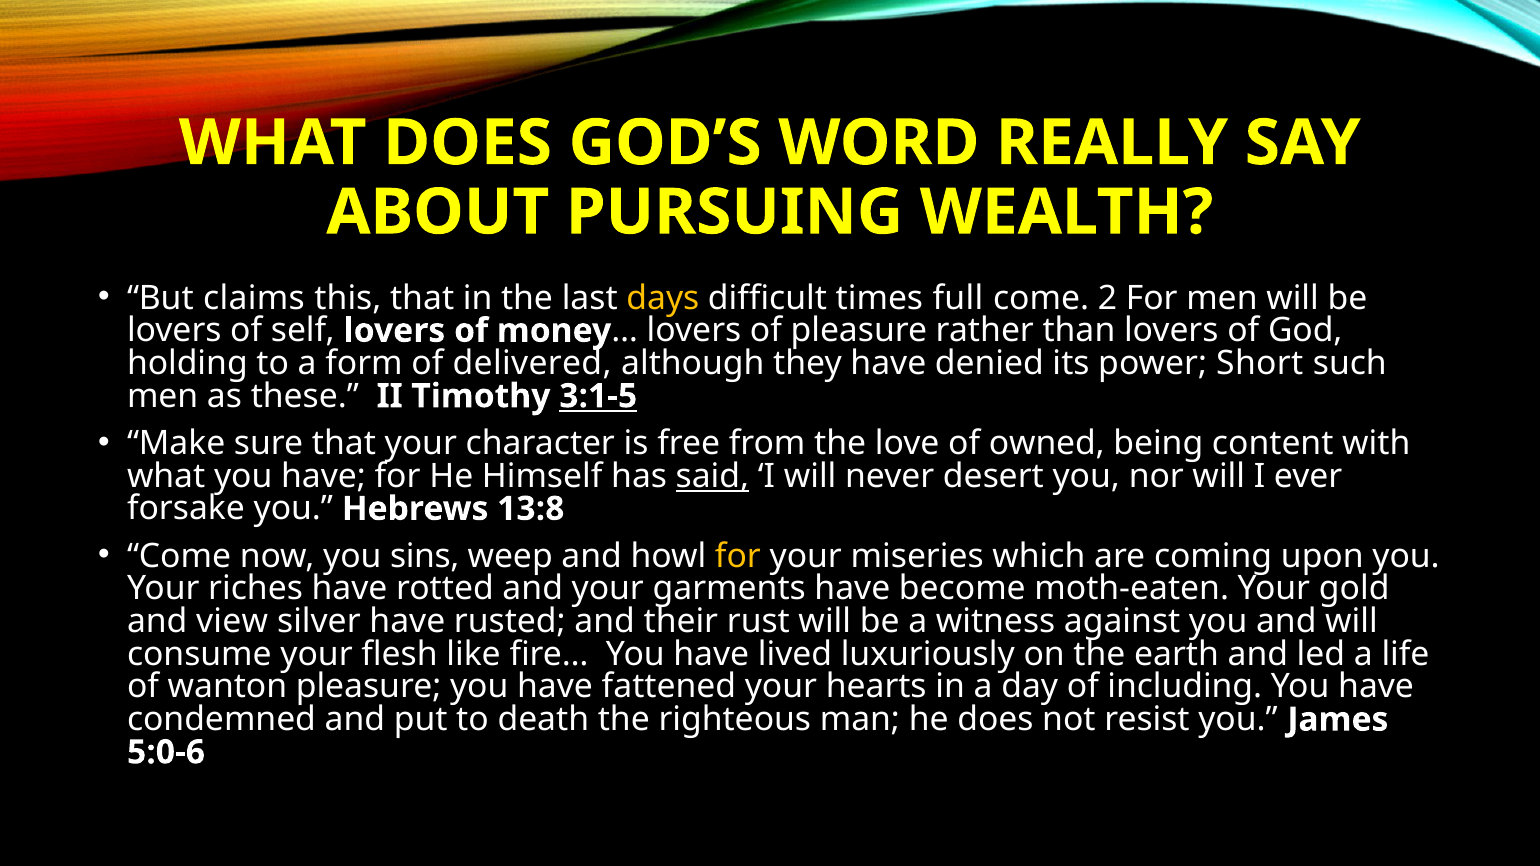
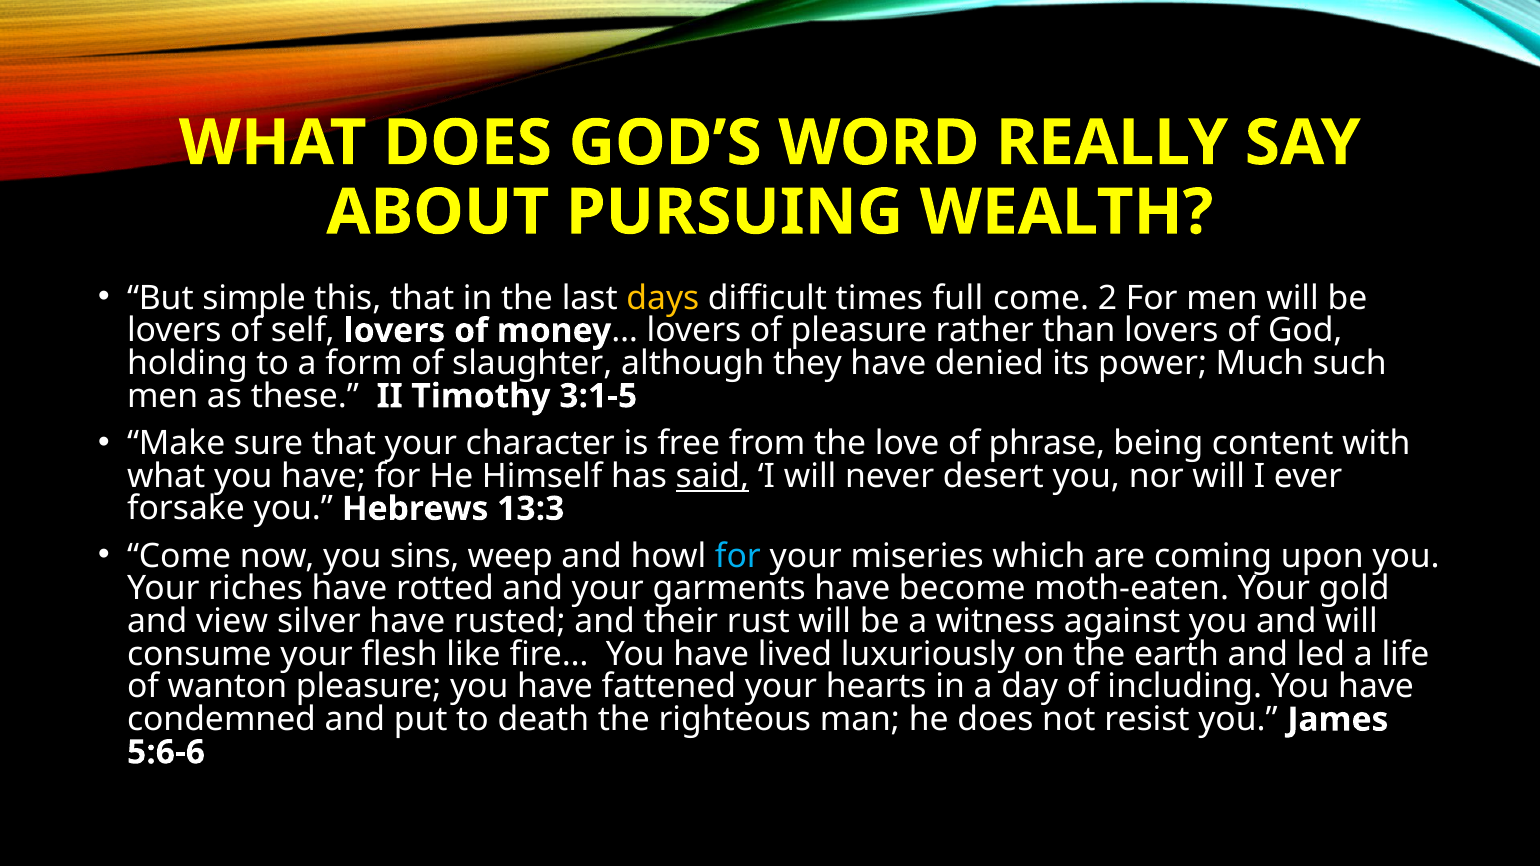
claims: claims -> simple (254, 298)
delivered: delivered -> slaughter (532, 364)
Short: Short -> Much (1260, 364)
3:1-5 underline: present -> none (598, 396)
owned: owned -> phrase (1047, 443)
13:8: 13:8 -> 13:3 (531, 509)
for colour: yellow -> light blue (738, 556)
5:0-6: 5:0-6 -> 5:6-6 (166, 752)
